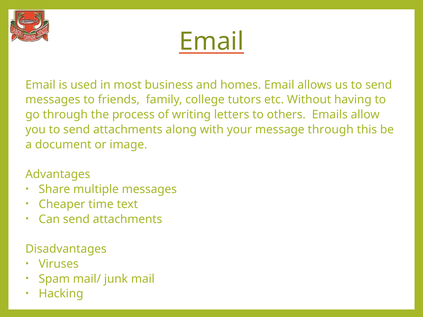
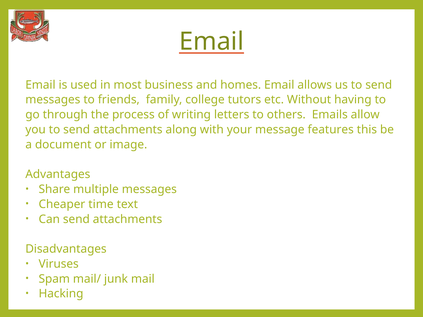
message through: through -> features (331, 130)
